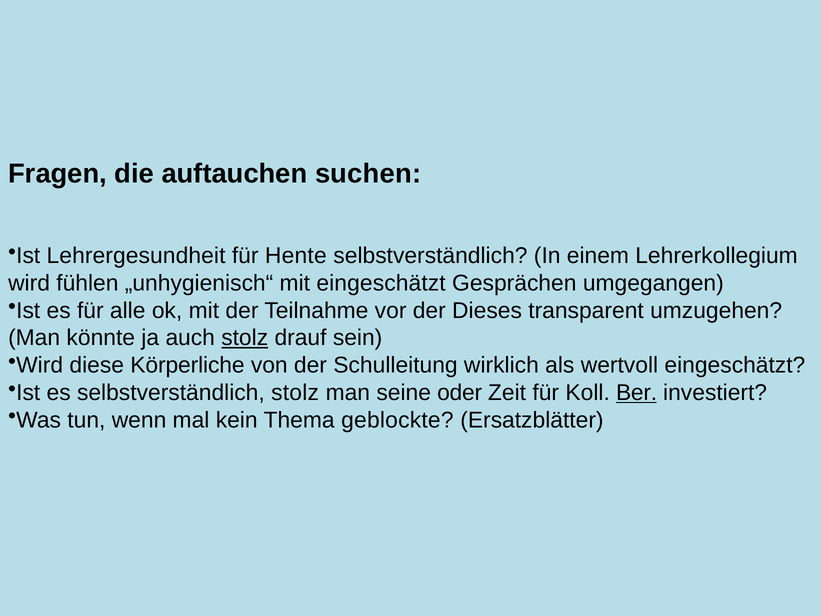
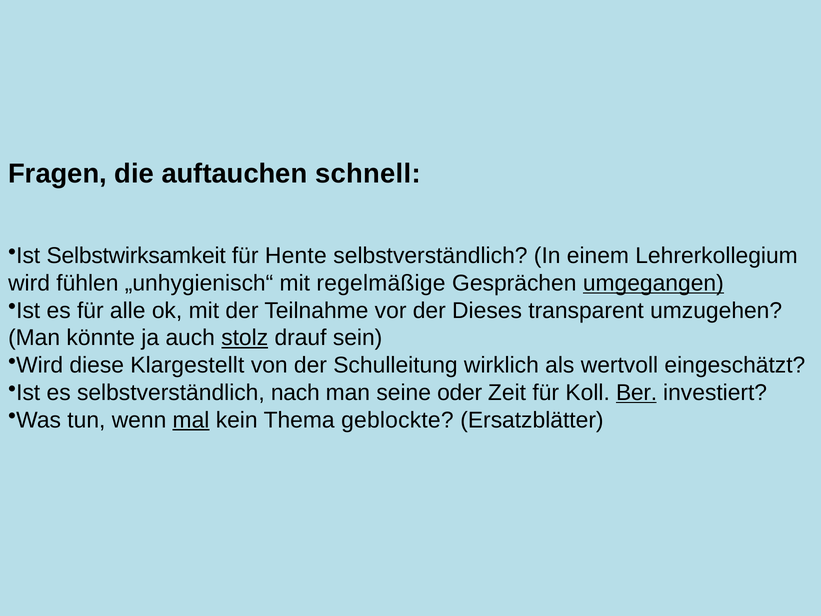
suchen: suchen -> schnell (368, 174)
Lehrergesundheit: Lehrergesundheit -> Selbstwirksamkeit (136, 256)
mit eingeschätzt: eingeschätzt -> regelmäßige (381, 283)
umgegangen underline: none -> present (653, 283)
Körperliche: Körperliche -> Klargestellt (187, 365)
selbstverständlich stolz: stolz -> nach (295, 393)
mal underline: none -> present (191, 420)
